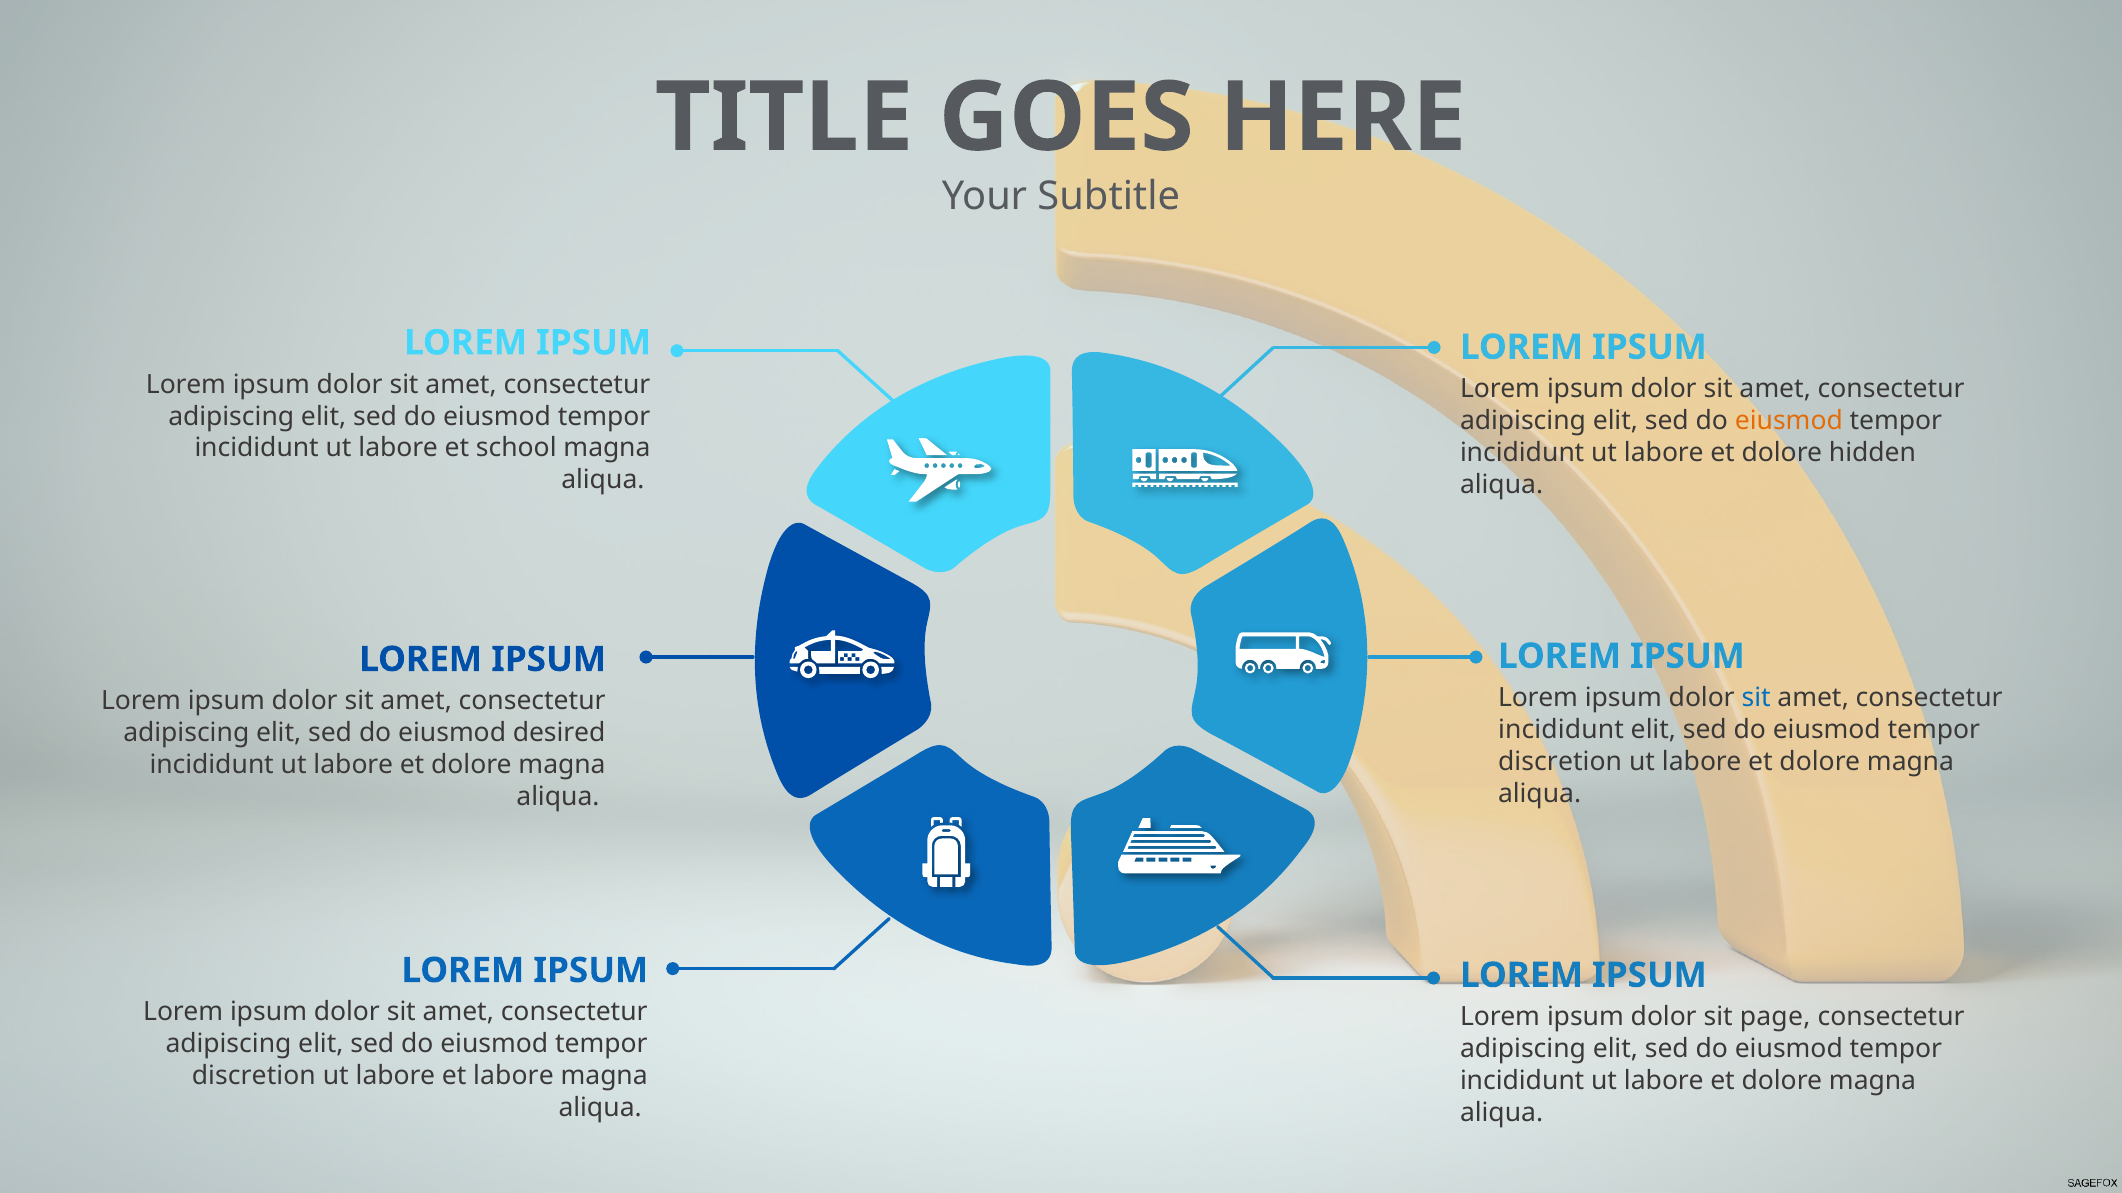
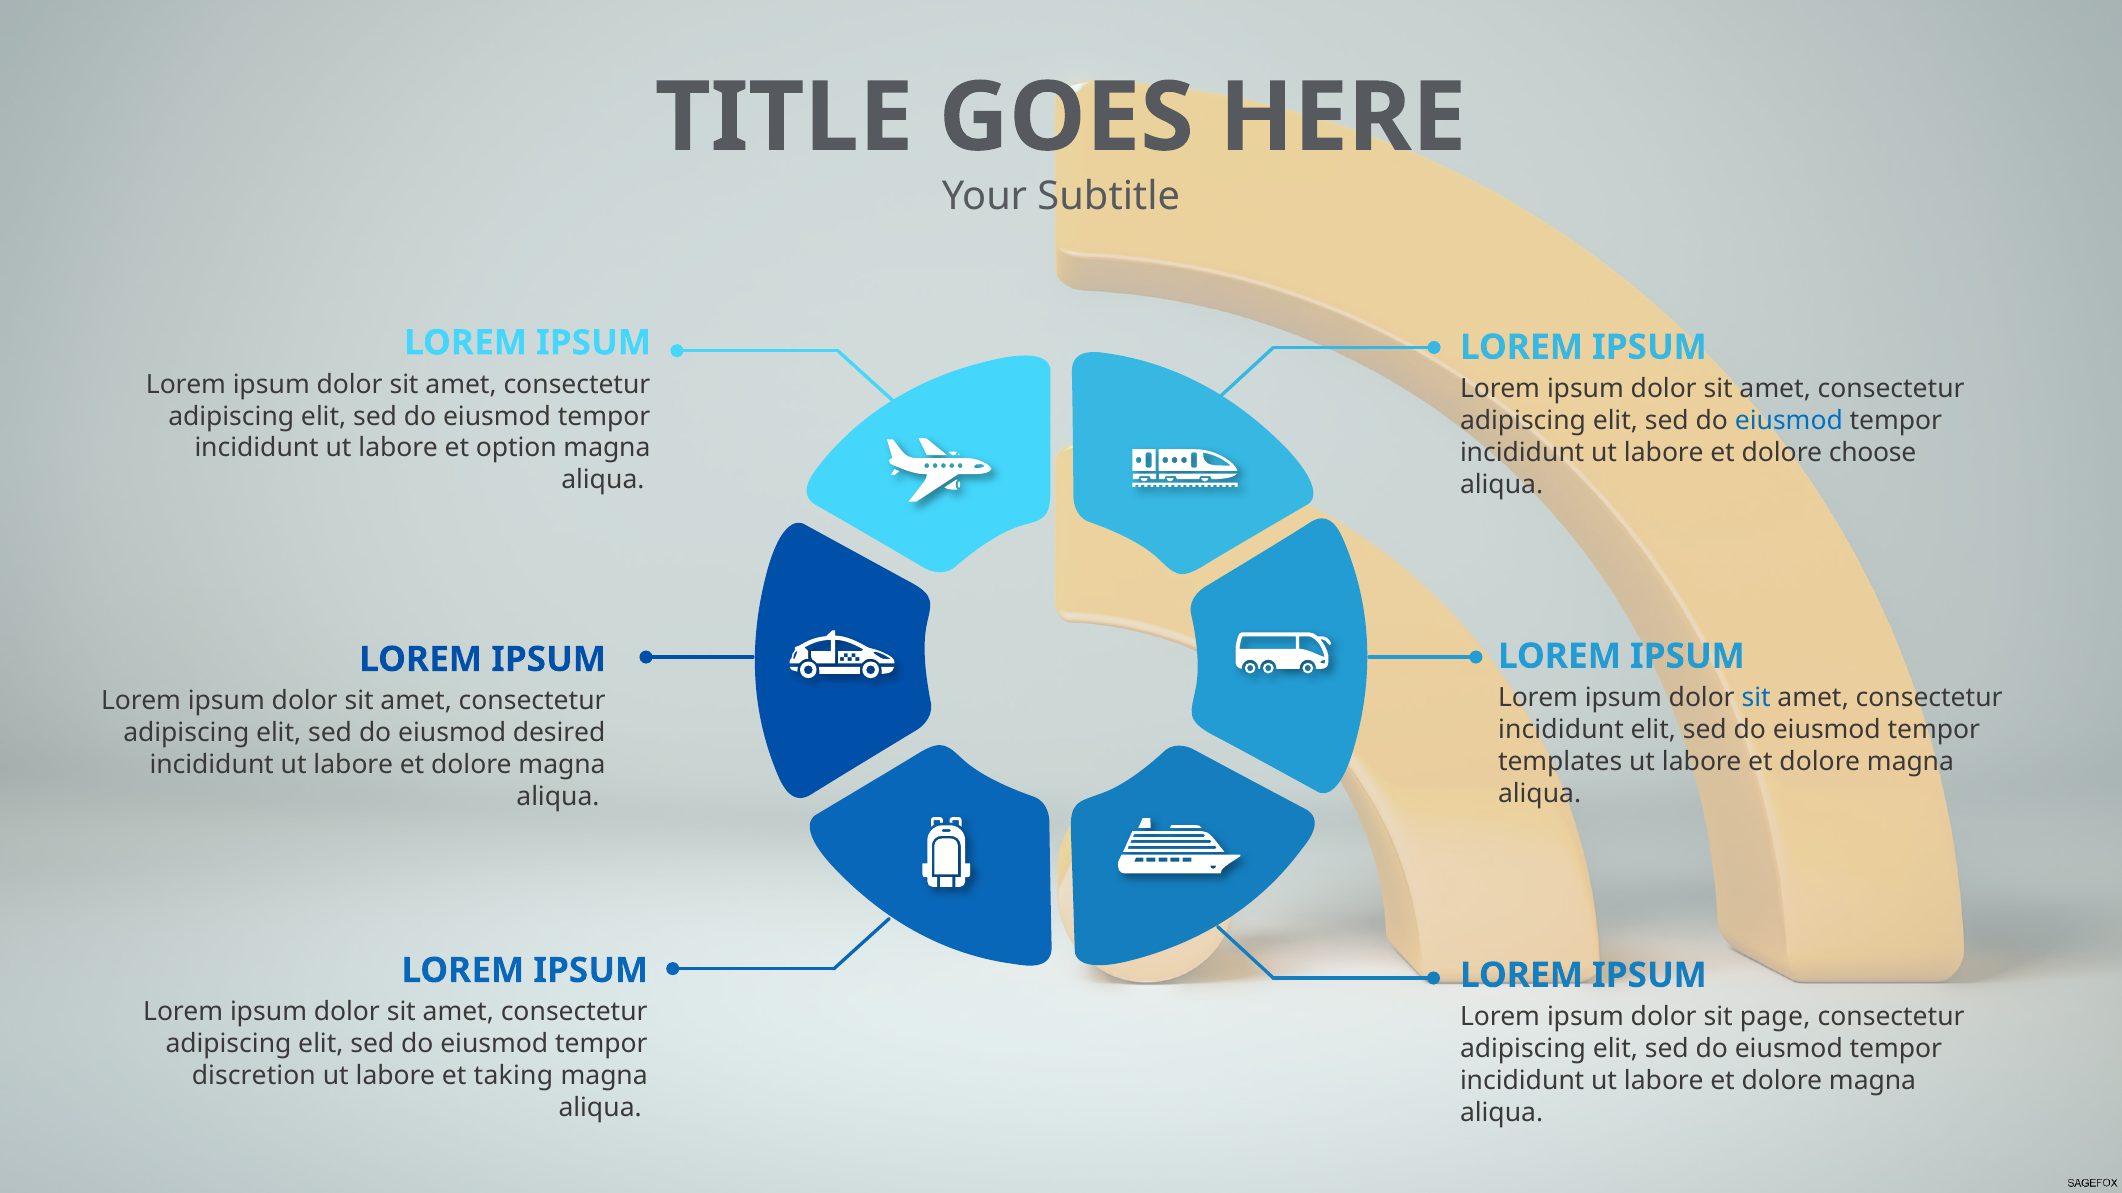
eiusmod colour: orange -> blue (1789, 421)
school: school -> option (516, 448)
hidden: hidden -> choose (1873, 453)
discretion: discretion -> templates (1560, 762)
et labore: labore -> taking (513, 1076)
